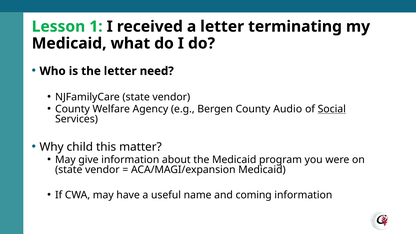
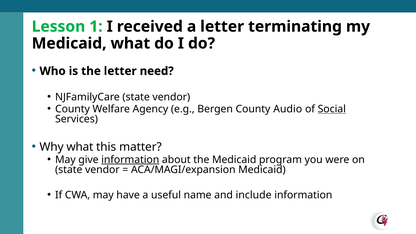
Why child: child -> what (80, 147)
information underline: none -> present (130, 160)
coming: coming -> include (254, 195)
